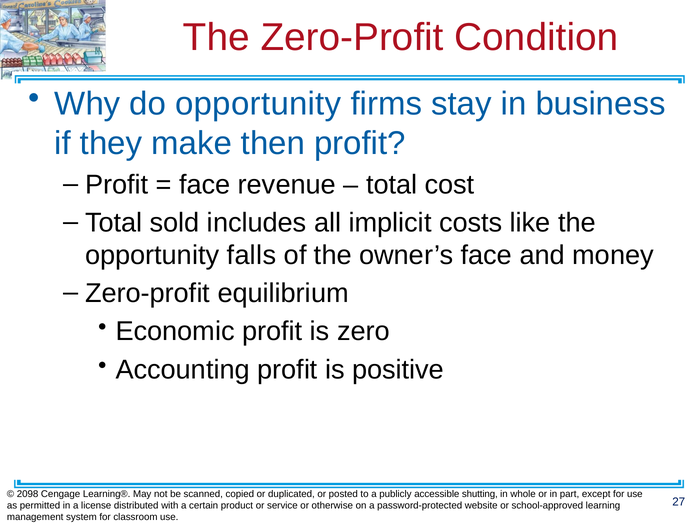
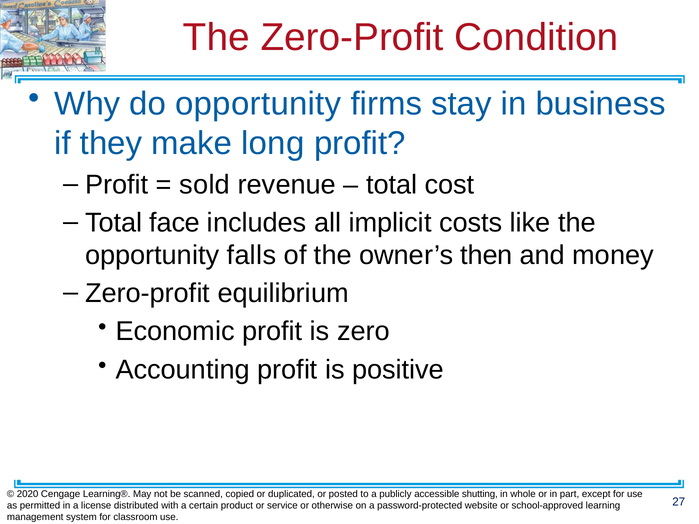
then: then -> long (273, 144)
face: face -> sold (205, 185)
sold: sold -> face (175, 223)
owner’s face: face -> then (487, 255)
2098: 2098 -> 2020 (28, 494)
